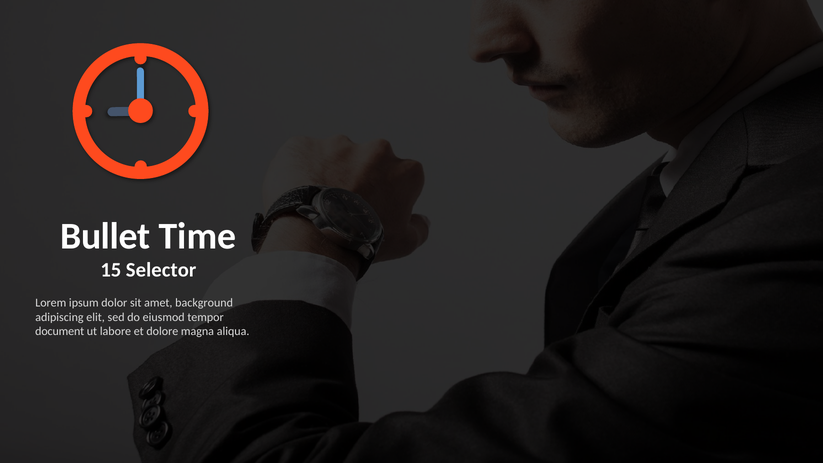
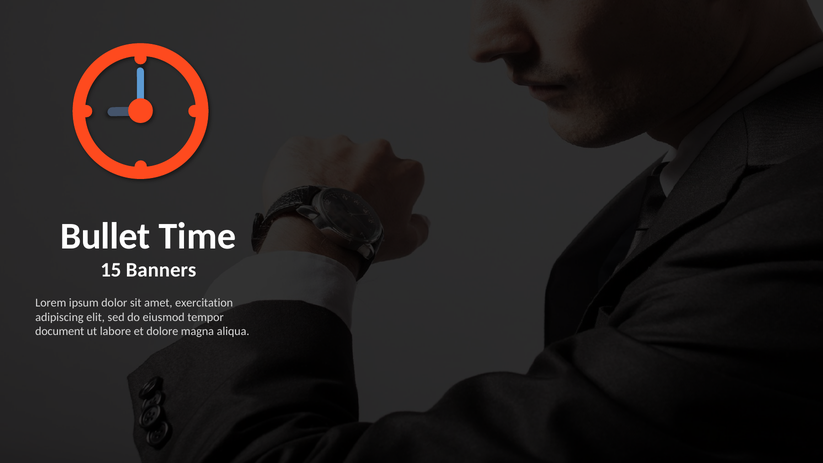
Selector: Selector -> Banners (161, 270)
background: background -> exercitation (204, 303)
